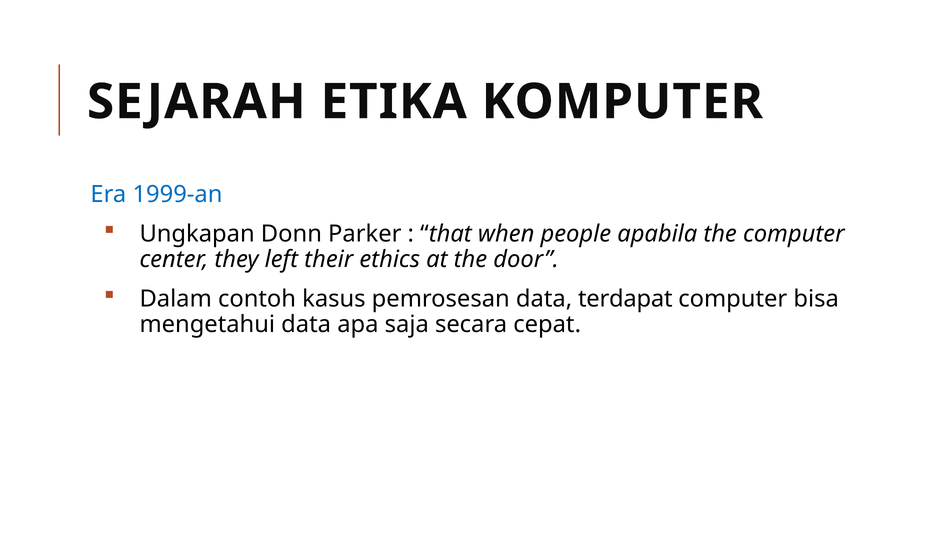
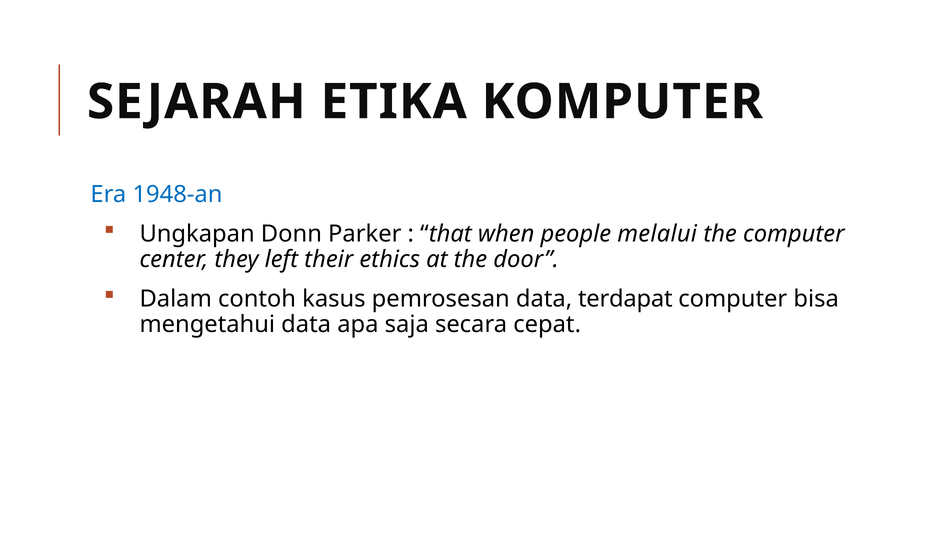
1999-an: 1999-an -> 1948-an (177, 194)
apabila: apabila -> melalui (657, 234)
